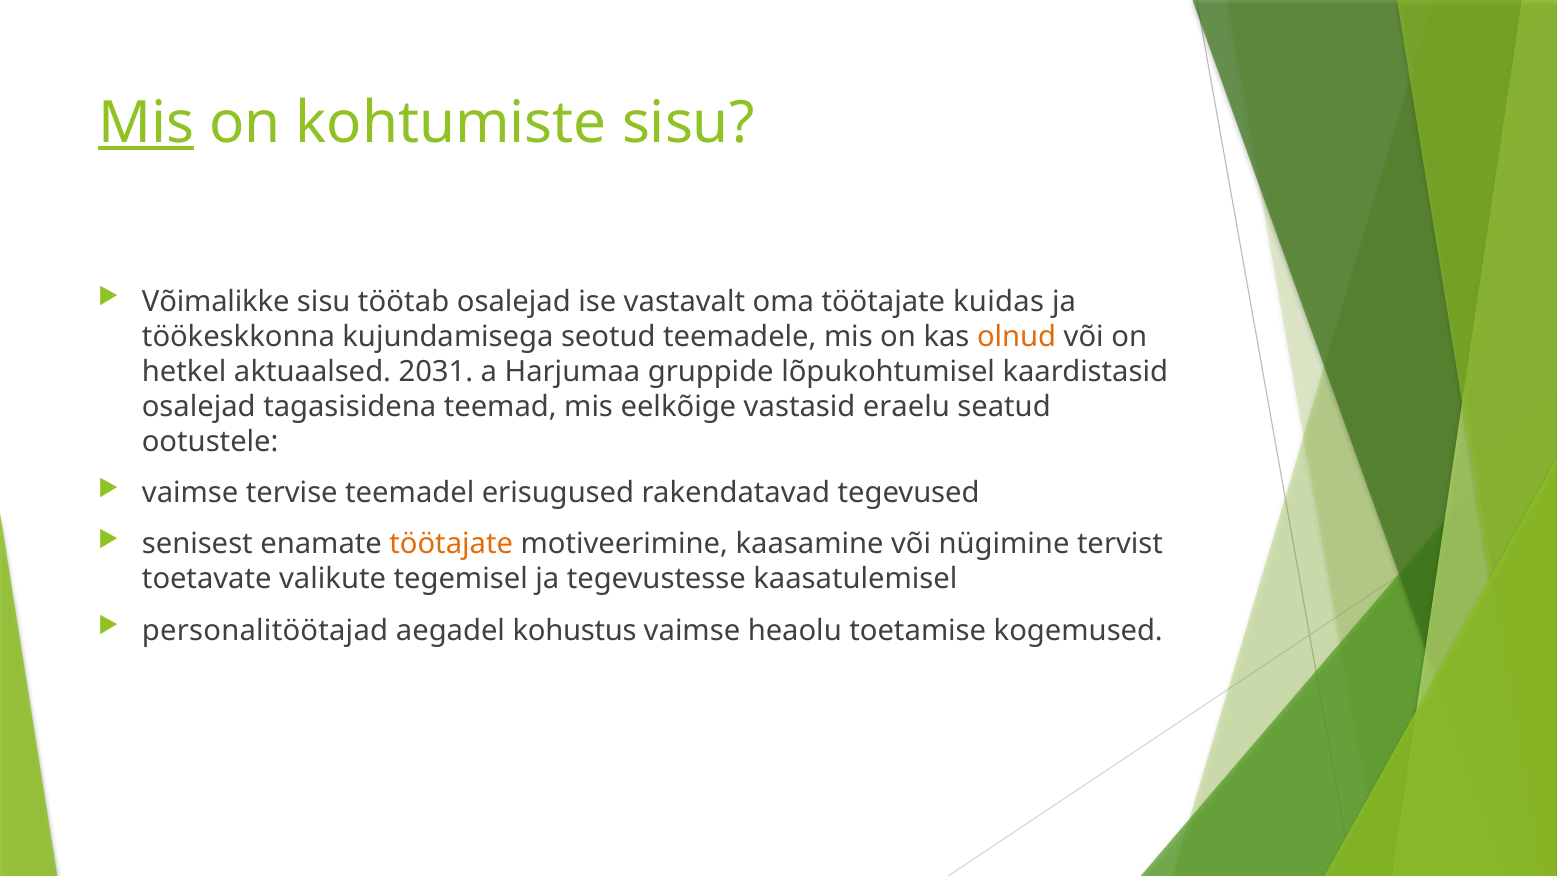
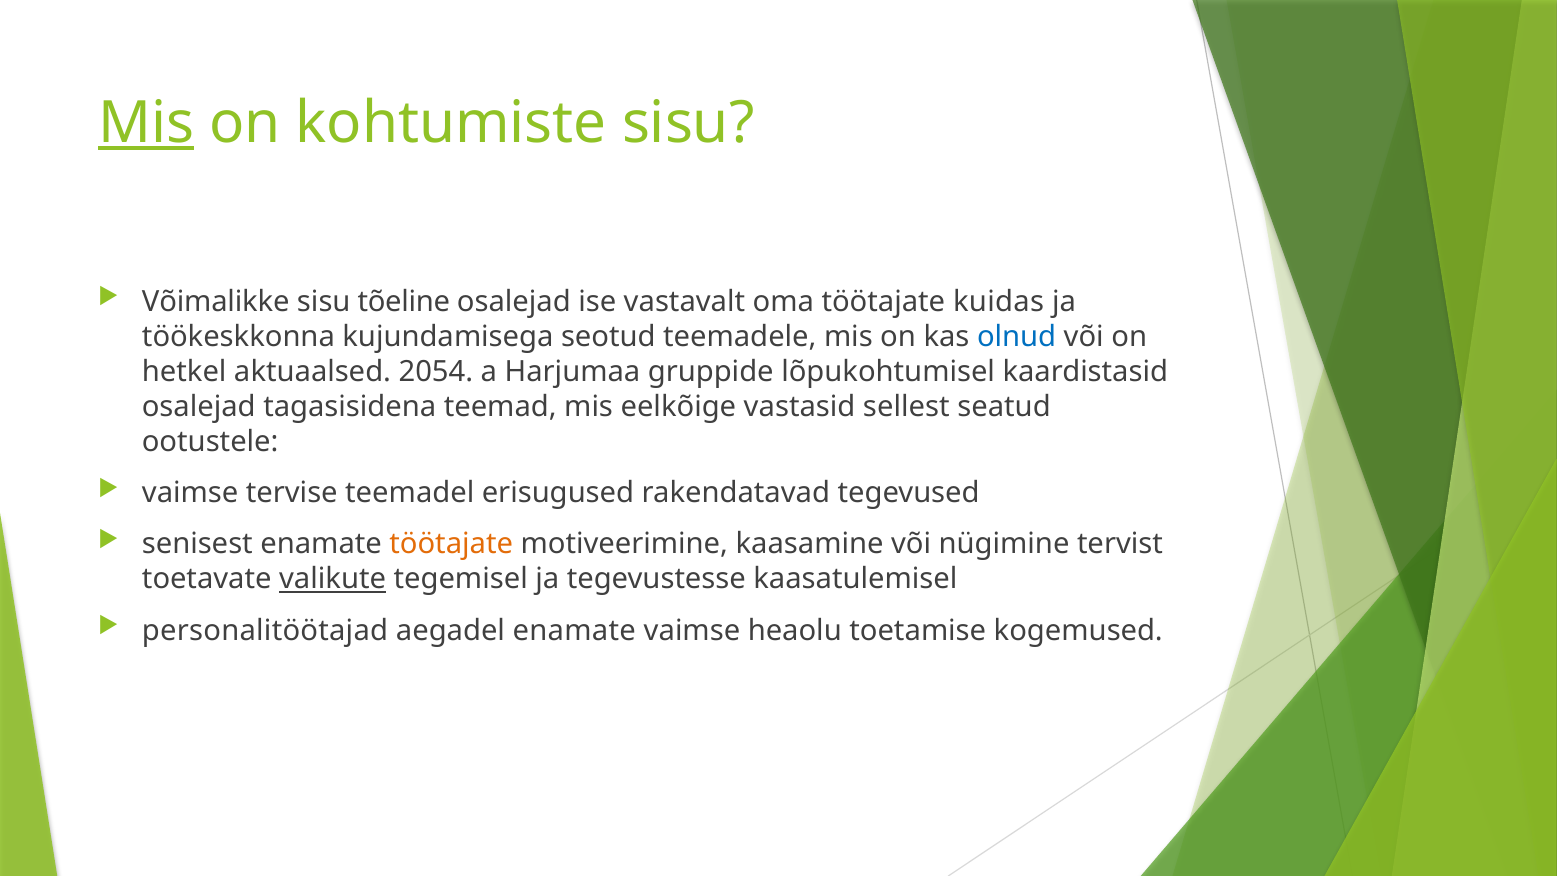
töötab: töötab -> tõeline (404, 301)
olnud colour: orange -> blue (1017, 336)
2031: 2031 -> 2054 (436, 371)
eraelu: eraelu -> sellest (906, 406)
valikute underline: none -> present (333, 579)
aegadel kohustus: kohustus -> enamate (574, 630)
